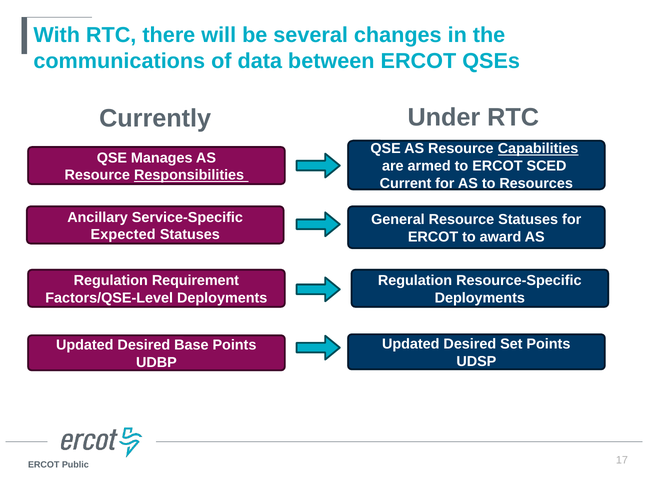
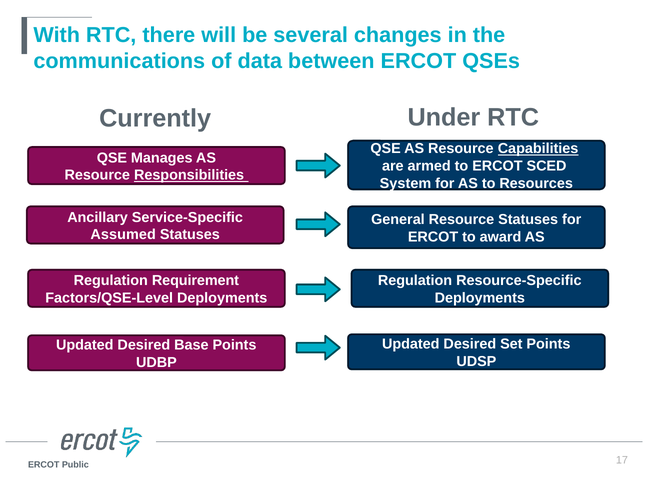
Current: Current -> System (405, 183)
Expected: Expected -> Assumed (123, 234)
